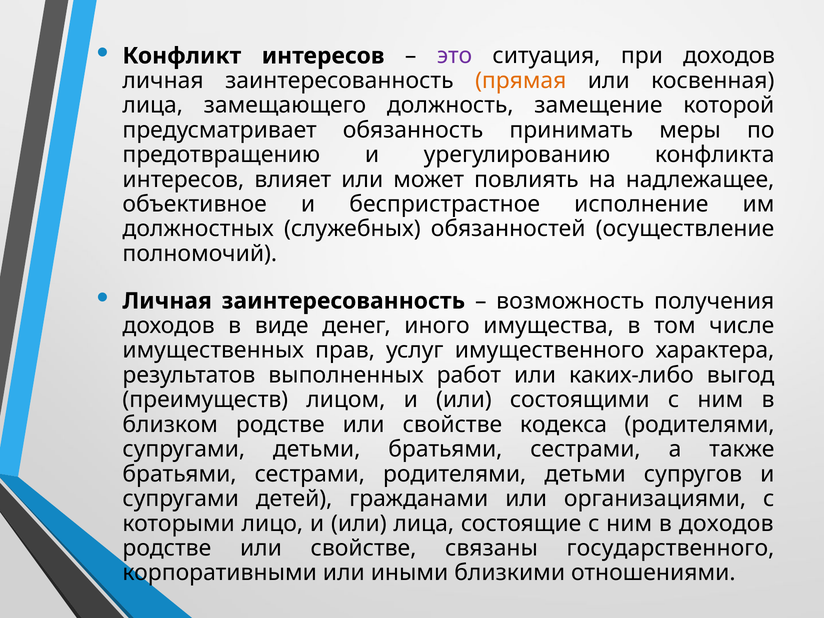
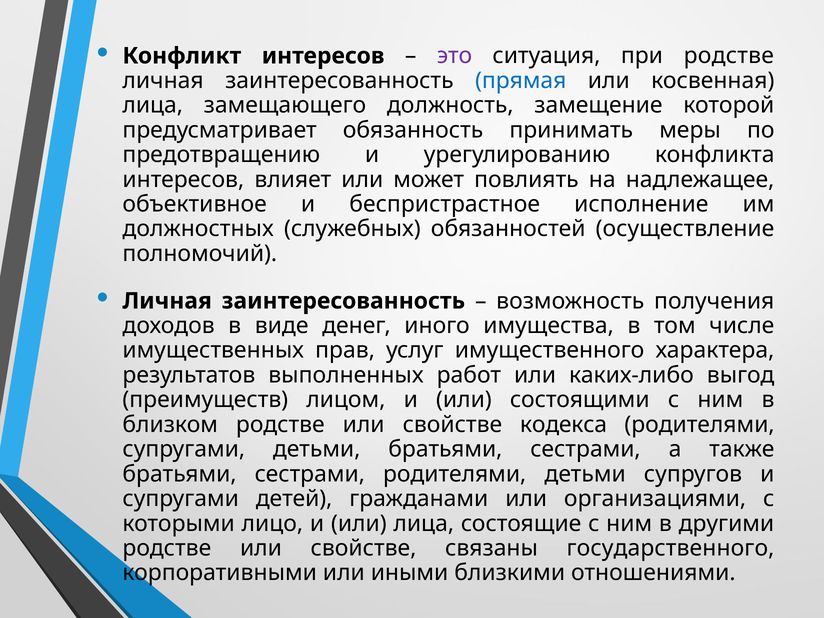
при доходов: доходов -> родстве (729, 56)
прямая colour: orange -> blue (521, 81)
в доходов: доходов -> другими (726, 523)
